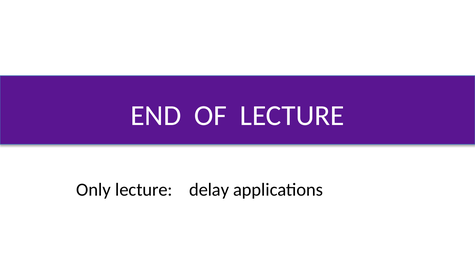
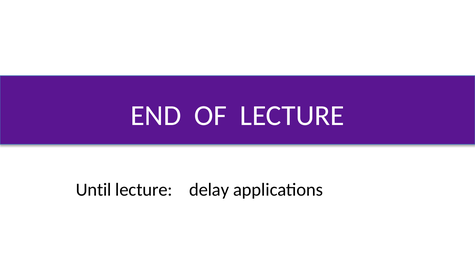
Only: Only -> Until (94, 190)
